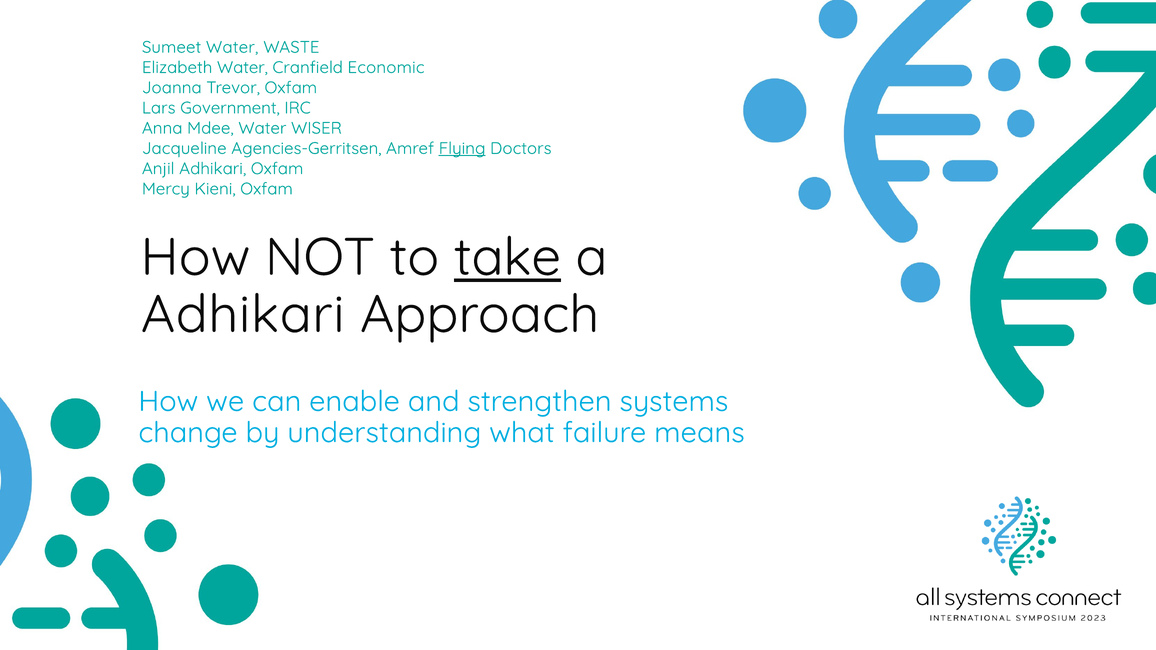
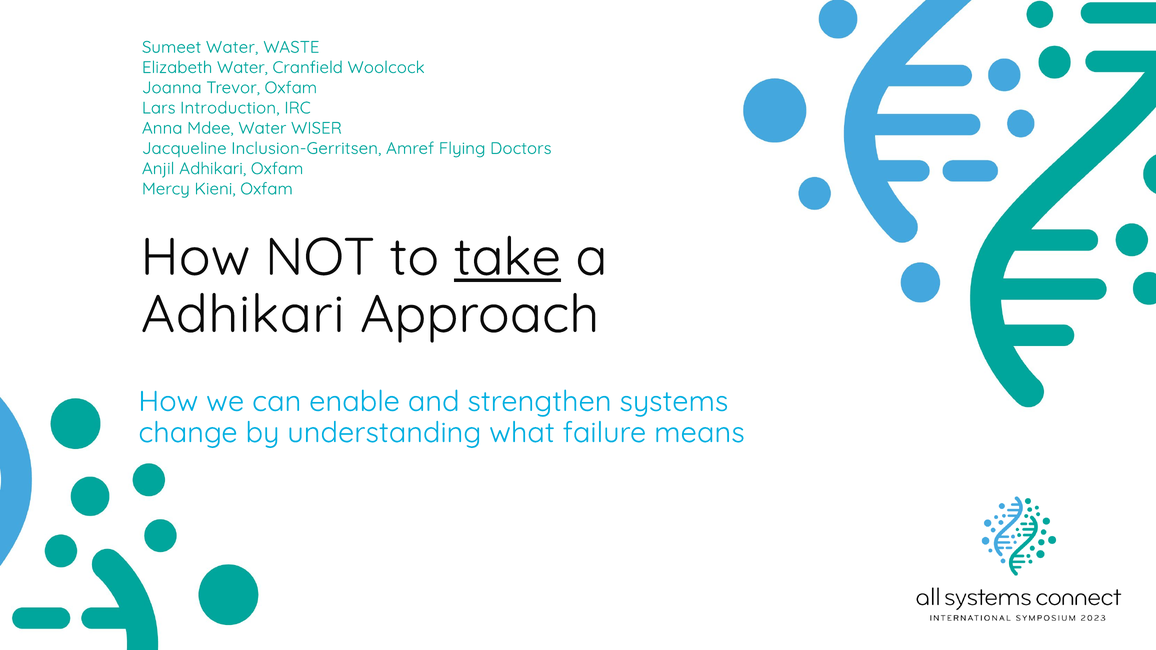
Economic: Economic -> Woolcock (386, 67)
Government: Government -> Introduction (230, 108)
Agencies-Gerritsen: Agencies-Gerritsen -> Inclusion-Gerritsen (306, 148)
Flying underline: present -> none (462, 148)
